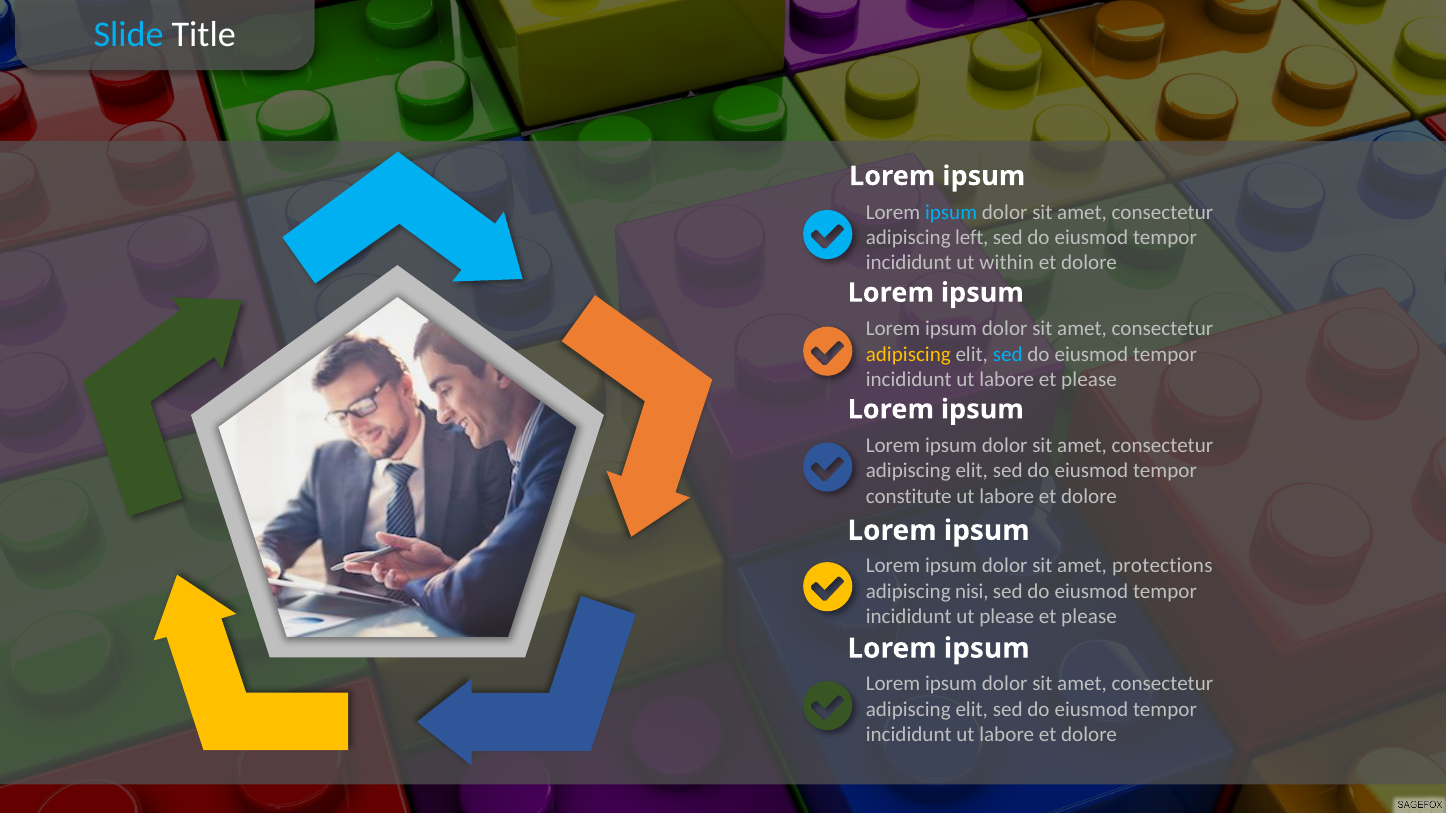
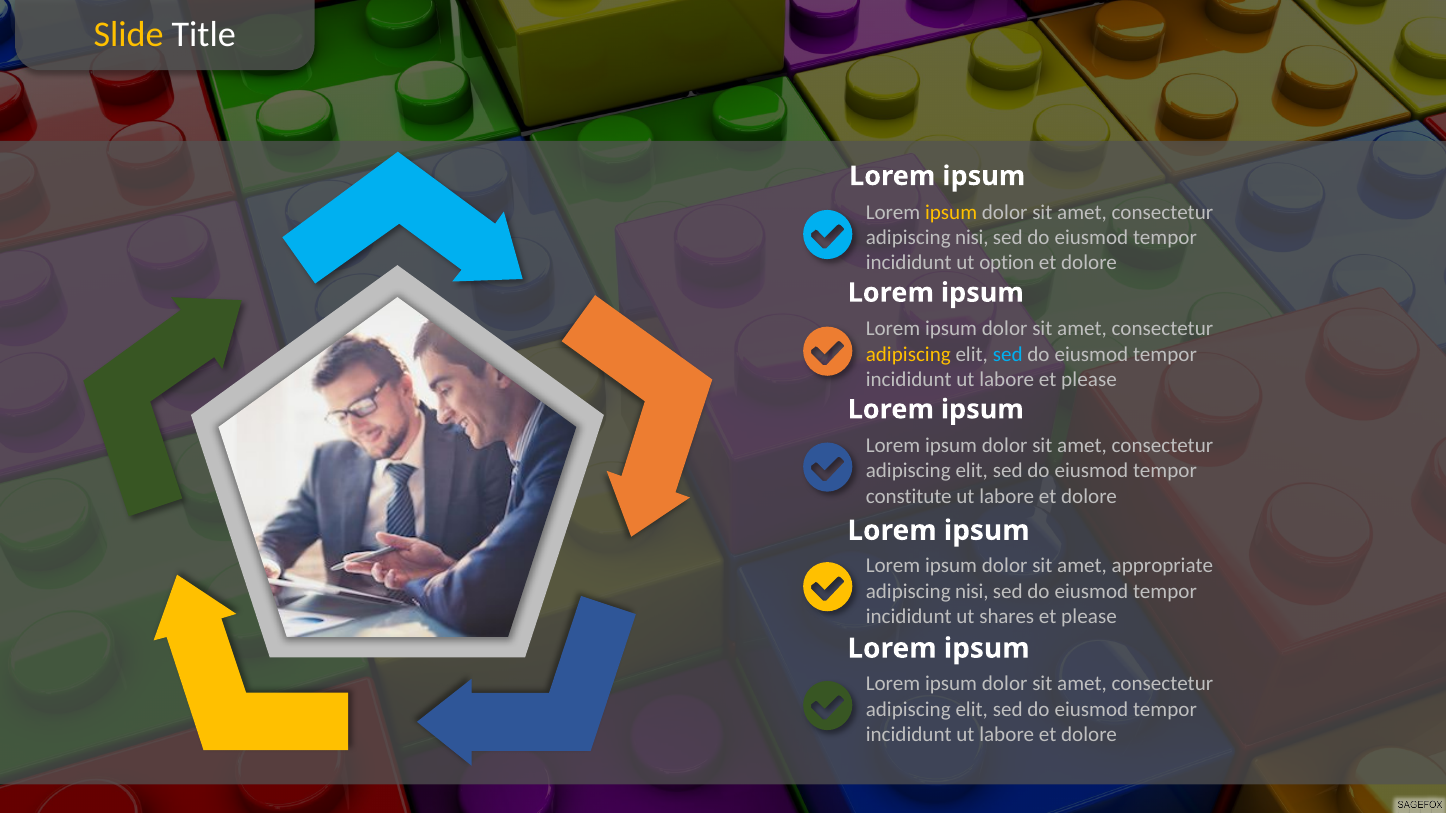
Slide colour: light blue -> yellow (128, 34)
ipsum colour: light blue -> yellow (951, 212)
left: left -> nisi (972, 238)
within: within -> option (1007, 263)
protections: protections -> appropriate (1162, 566)
ut please: please -> shares (1007, 617)
